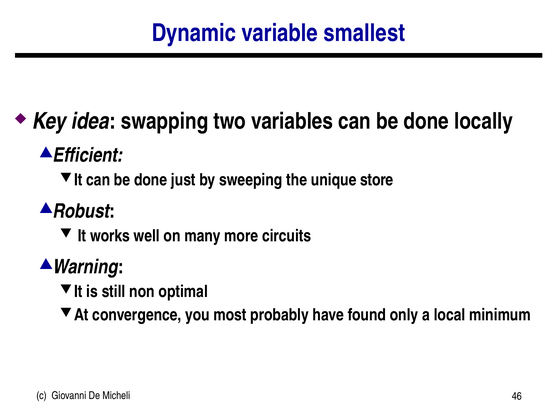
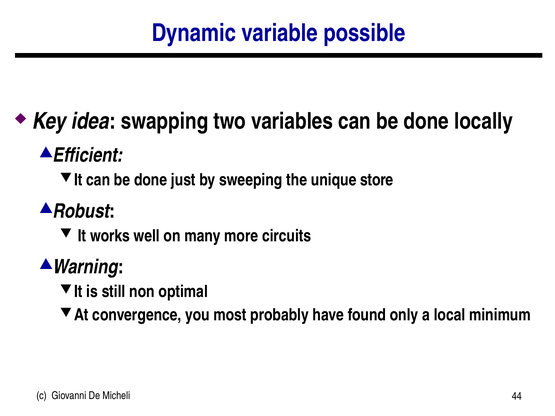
smallest: smallest -> possible (364, 33)
46: 46 -> 44 (517, 396)
